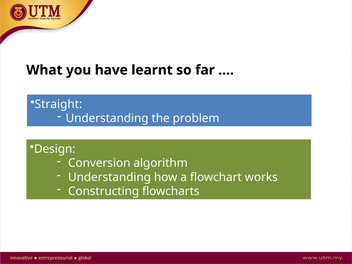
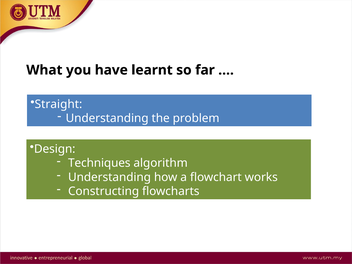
Conversion: Conversion -> Techniques (99, 163)
